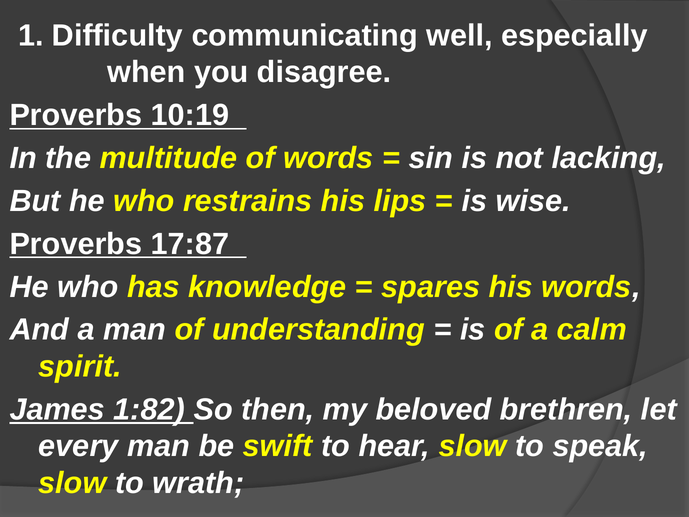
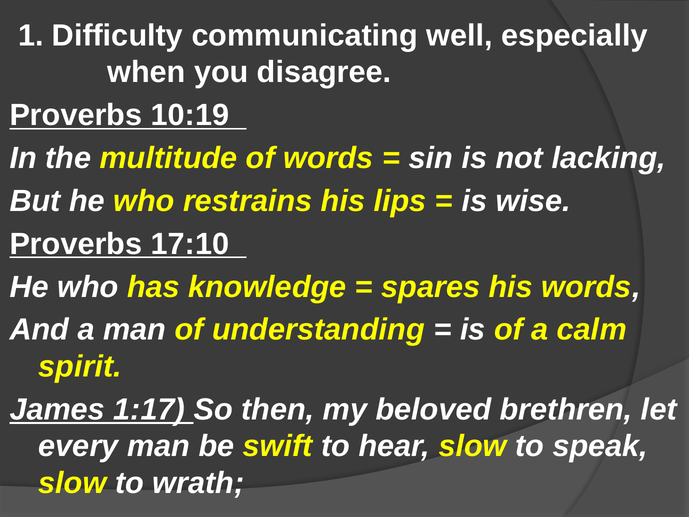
17:87: 17:87 -> 17:10 (190, 244)
1:82: 1:82 -> 1:17 (149, 409)
